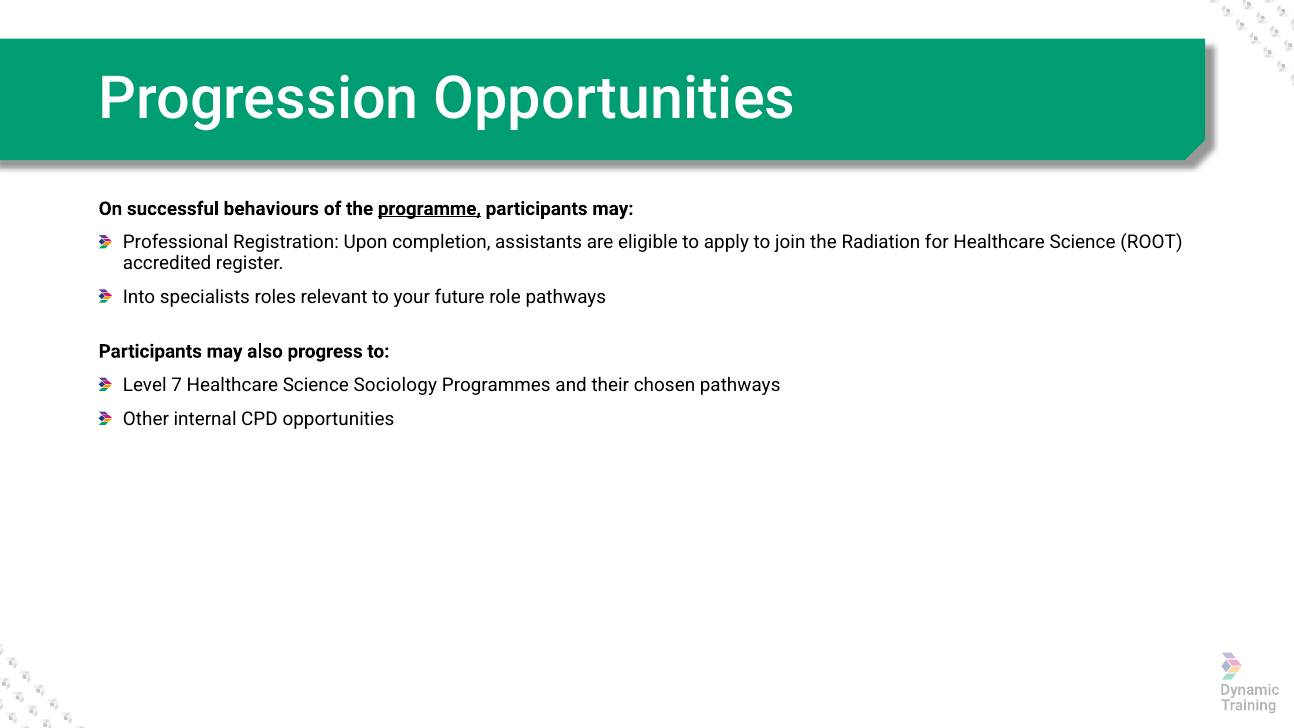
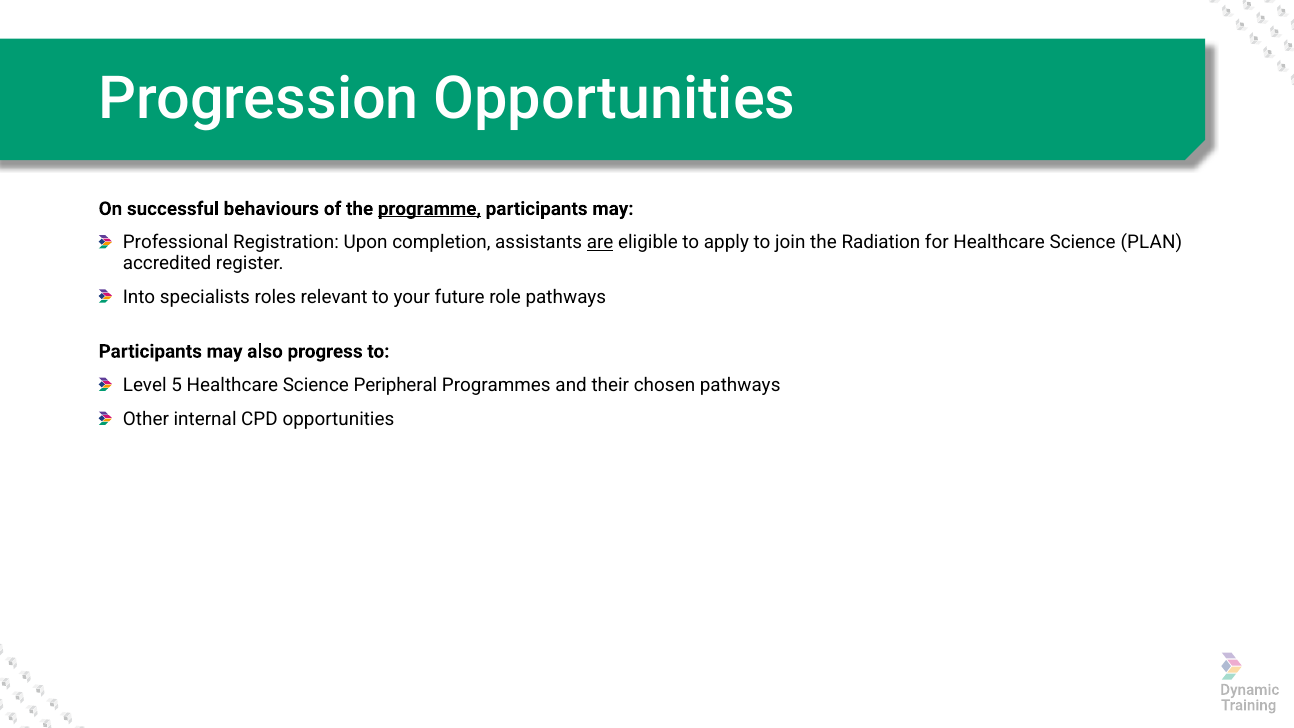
are underline: none -> present (600, 243)
ROOT: ROOT -> PLAN (1151, 243)
7: 7 -> 5 (177, 385)
Sociology: Sociology -> Peripheral (395, 385)
